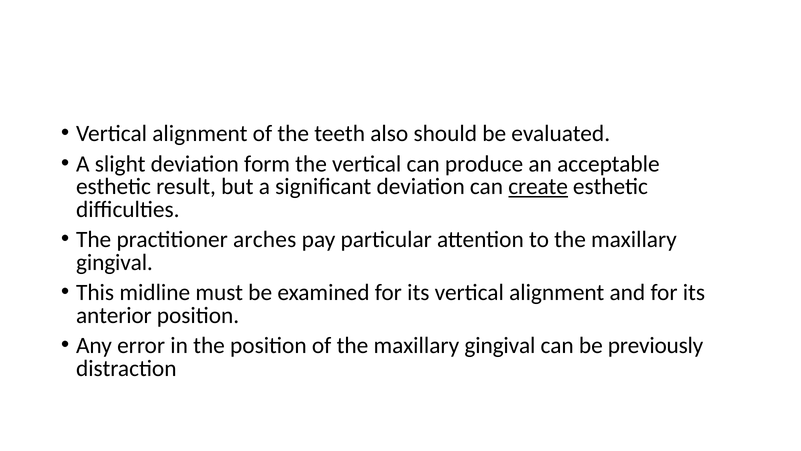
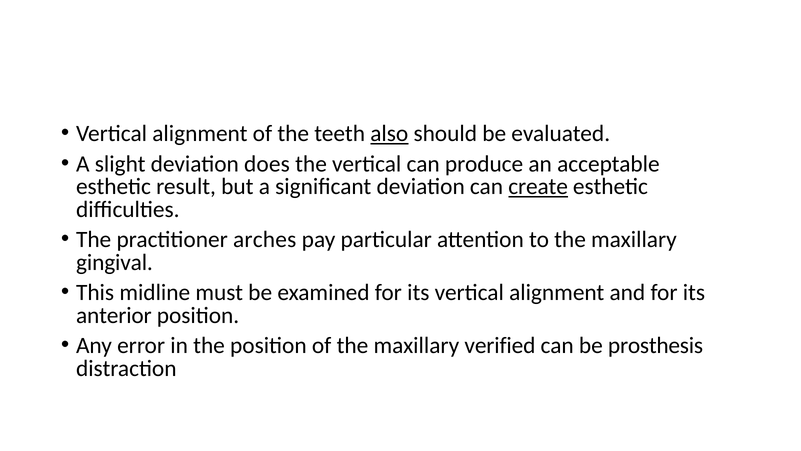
also underline: none -> present (389, 133)
form: form -> does (267, 164)
of the maxillary gingival: gingival -> verified (500, 345)
previously: previously -> prosthesis (656, 345)
